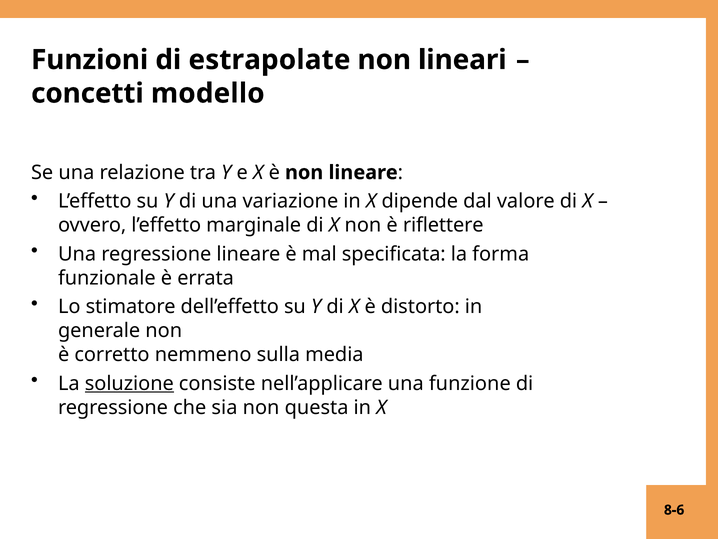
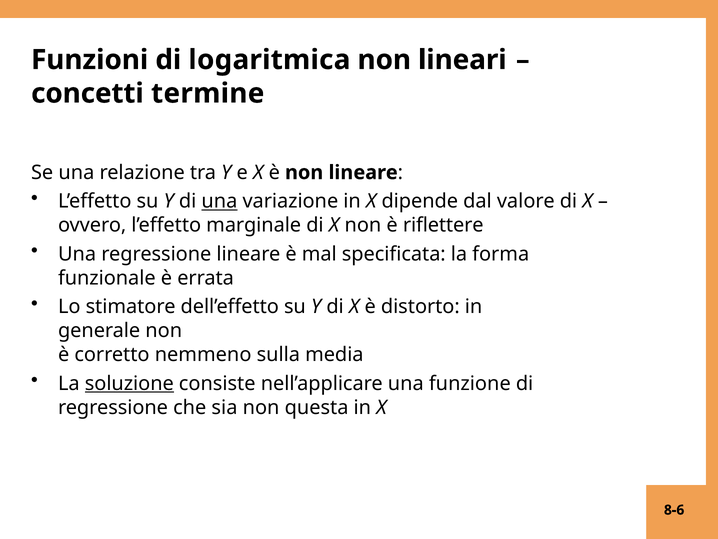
estrapolate: estrapolate -> logaritmica (269, 60)
modello: modello -> termine (208, 93)
una underline: none -> present (219, 201)
